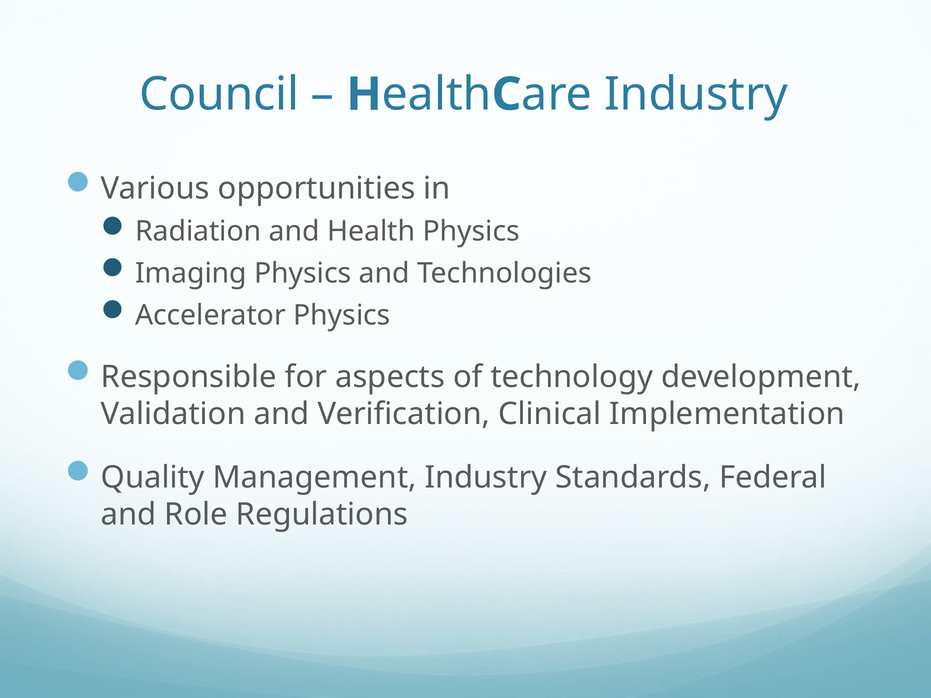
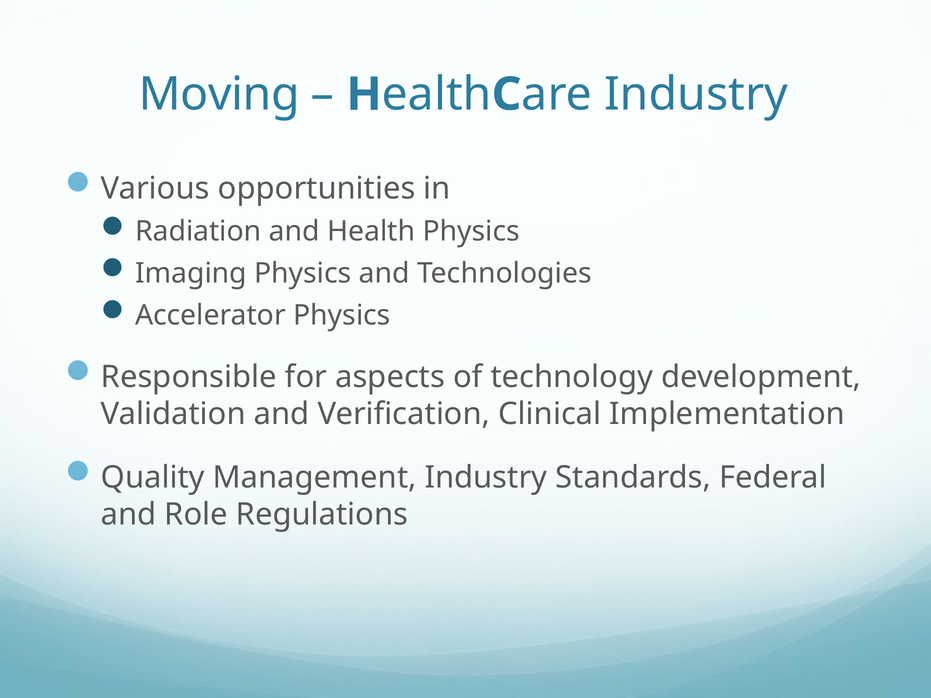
Council: Council -> Moving (219, 94)
